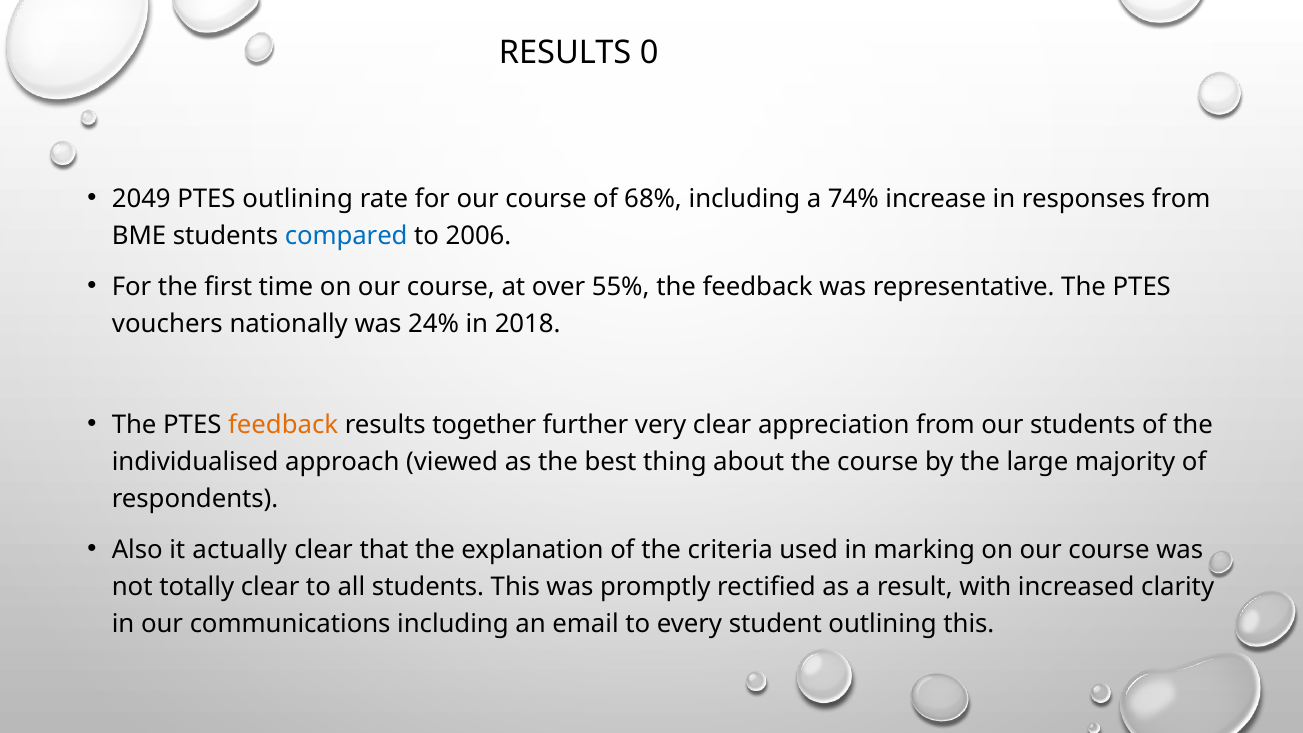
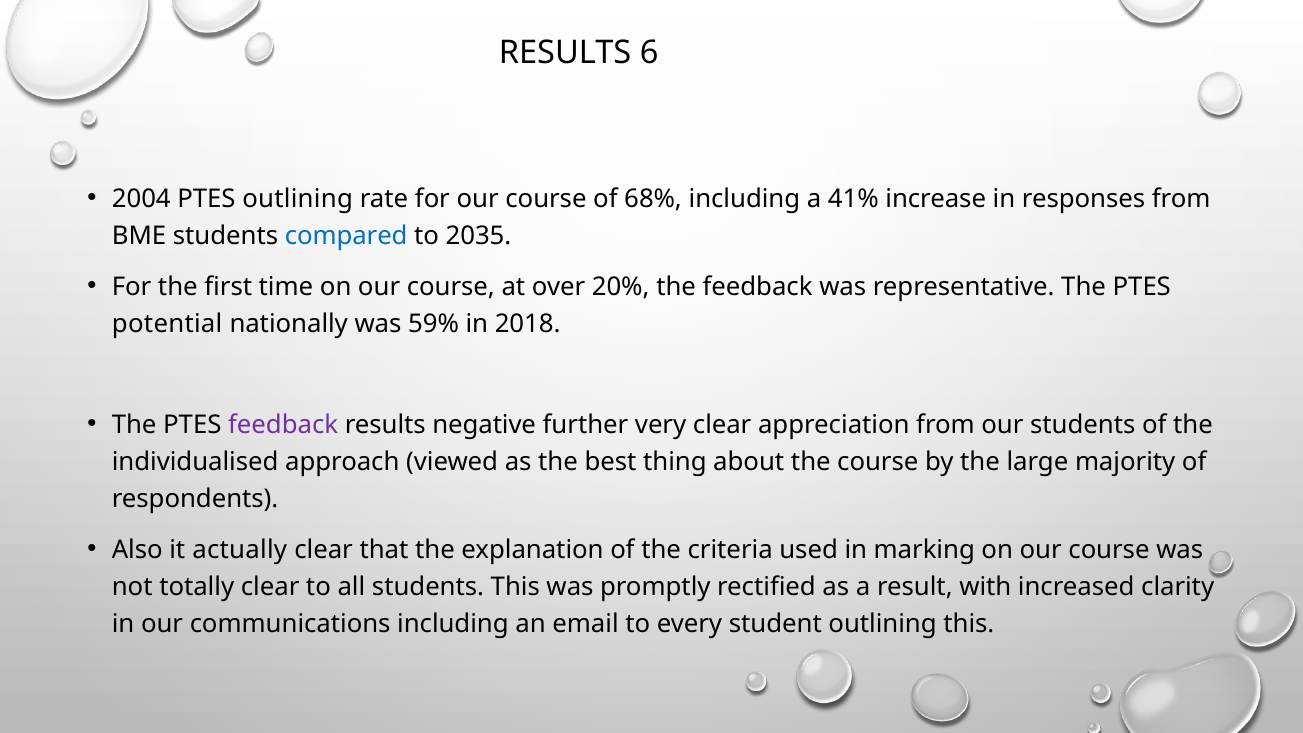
0: 0 -> 6 (649, 53)
2049: 2049 -> 2004 (141, 199)
74%: 74% -> 41% (853, 199)
2006: 2006 -> 2035 (479, 236)
55%: 55% -> 20% (621, 287)
vouchers: vouchers -> potential (167, 324)
24%: 24% -> 59% (434, 324)
feedback colour: orange -> purple (283, 425)
together: together -> negative (484, 425)
